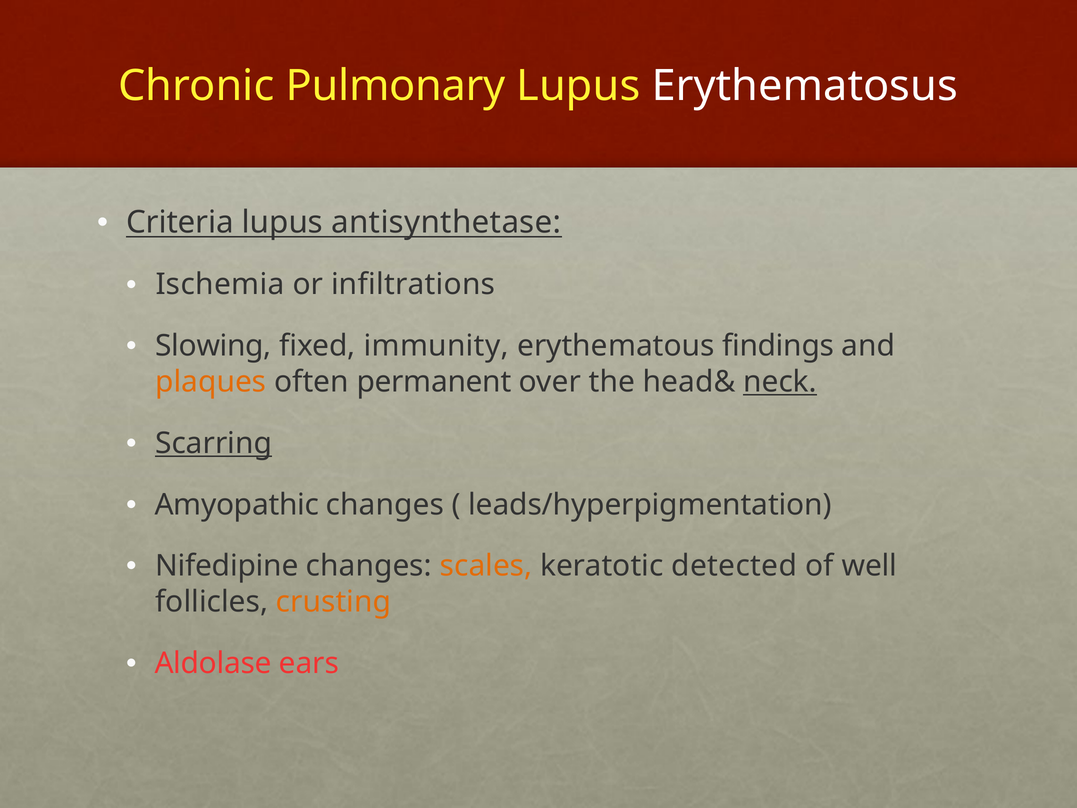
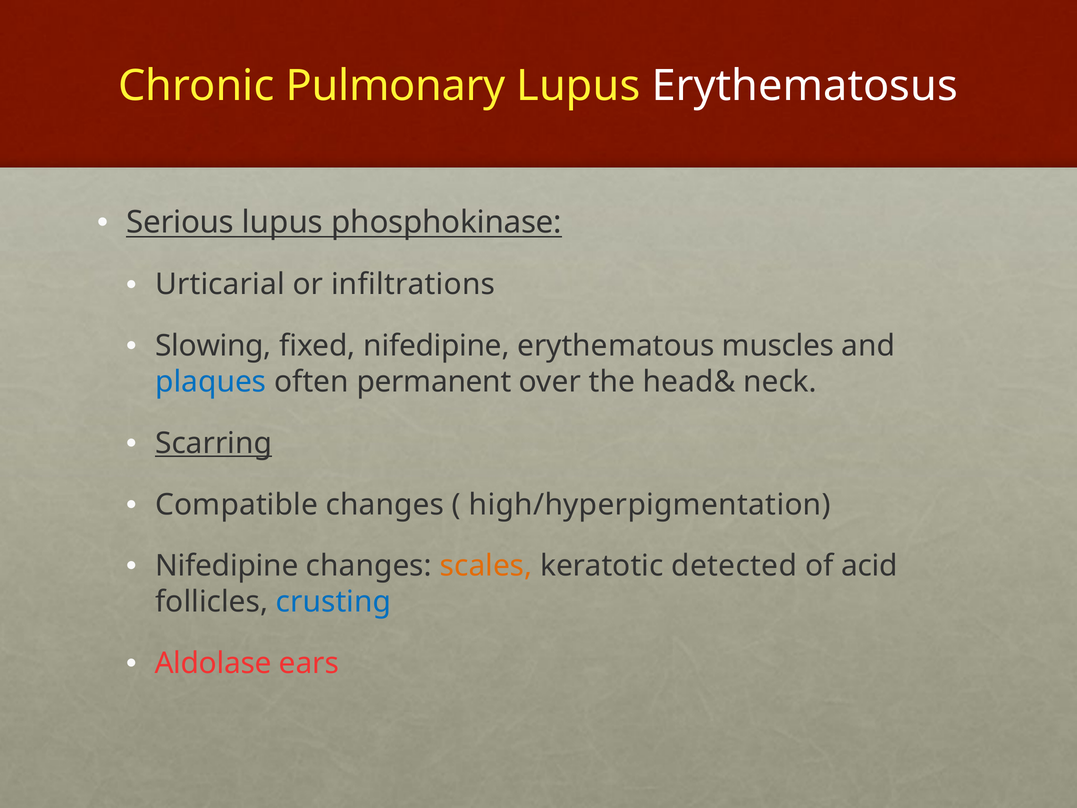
Criteria: Criteria -> Serious (180, 222)
antisynthetase: antisynthetase -> phosphokinase (447, 222)
Ischemia: Ischemia -> Urticarial (220, 285)
fixed immunity: immunity -> nifedipine (437, 346)
findings: findings -> muscles (778, 346)
plaques colour: orange -> blue (211, 382)
neck underline: present -> none (780, 382)
Amyopathic: Amyopathic -> Compatible (237, 504)
leads/hyperpigmentation: leads/hyperpigmentation -> high/hyperpigmentation (650, 504)
well: well -> acid (869, 566)
crusting colour: orange -> blue (334, 602)
